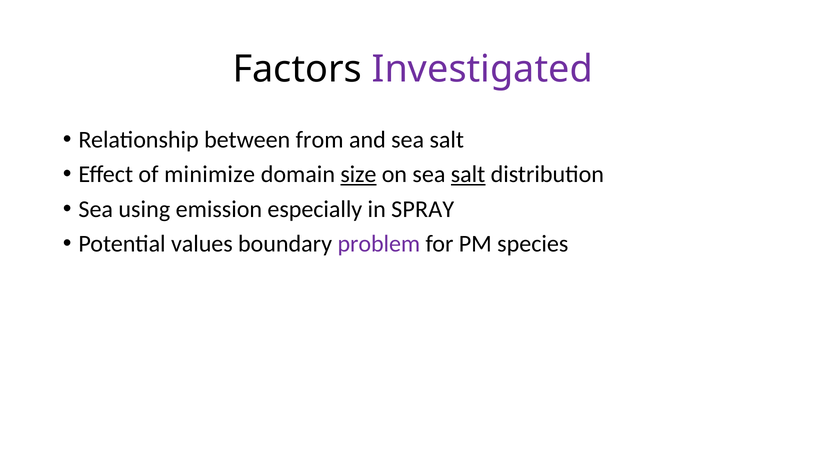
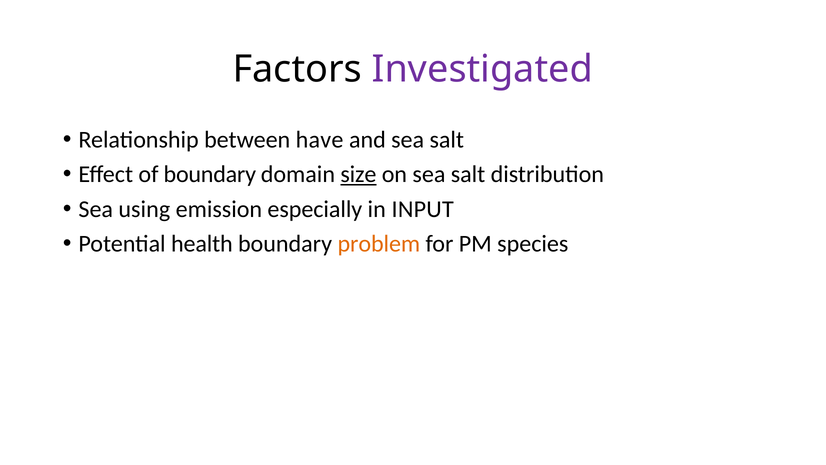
from: from -> have (320, 140)
of minimize: minimize -> boundary (210, 174)
salt underline: present -> none (468, 174)
SPRAY: SPRAY -> INPUT (423, 209)
values: values -> health (202, 244)
problem colour: purple -> orange (379, 244)
